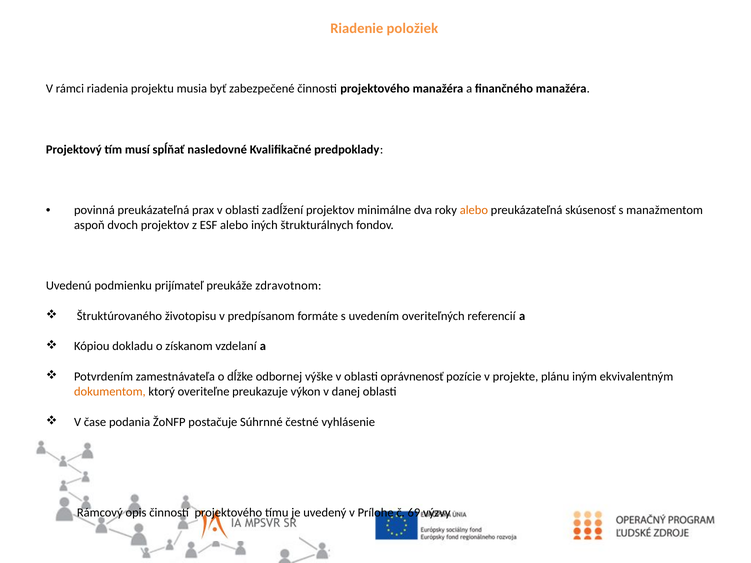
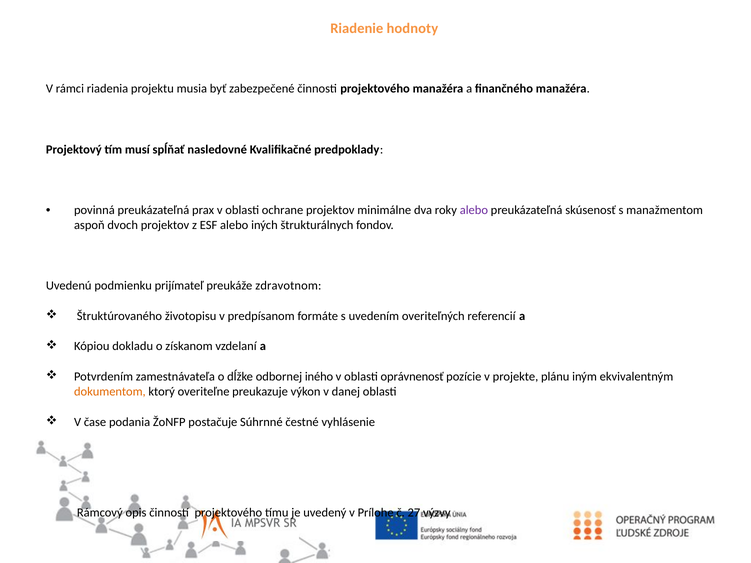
položiek: položiek -> hodnoty (412, 28)
zadĺžení: zadĺžení -> ochrane (283, 210)
alebo colour: orange -> purple (474, 210)
výške: výške -> iného (319, 377)
69: 69 -> 27 (414, 513)
